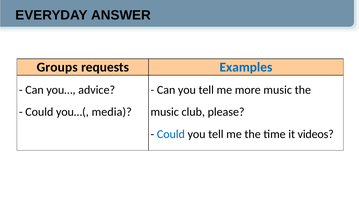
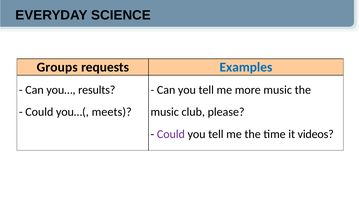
ANSWER: ANSWER -> SCIENCE (121, 15)
advice: advice -> results (97, 90)
media: media -> meets (112, 112)
Could colour: blue -> purple (171, 134)
